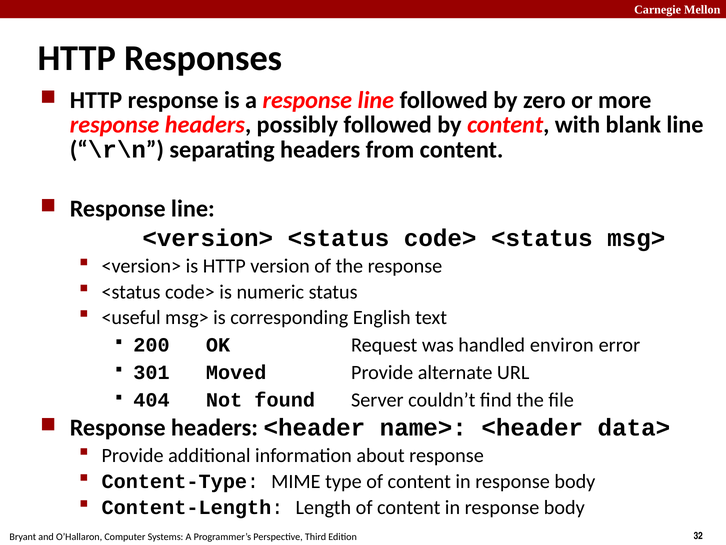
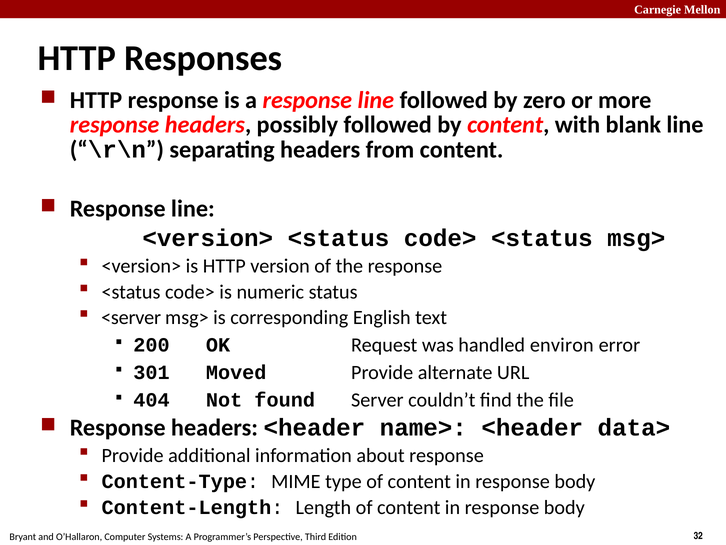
<useful: <useful -> <server (131, 317)
